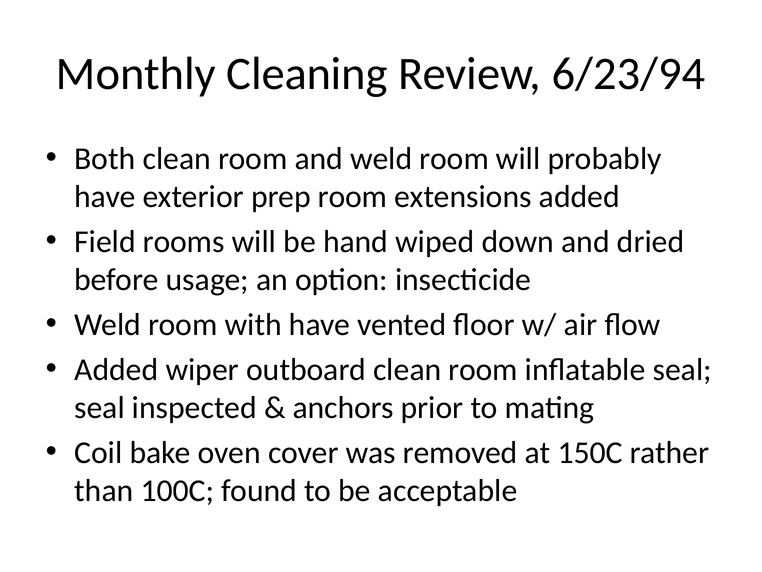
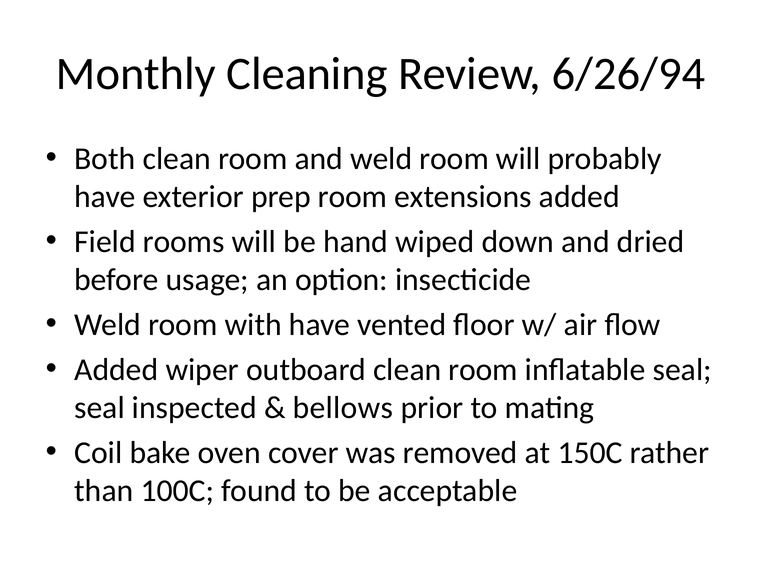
6/23/94: 6/23/94 -> 6/26/94 (628, 74)
anchors: anchors -> bellows (343, 407)
